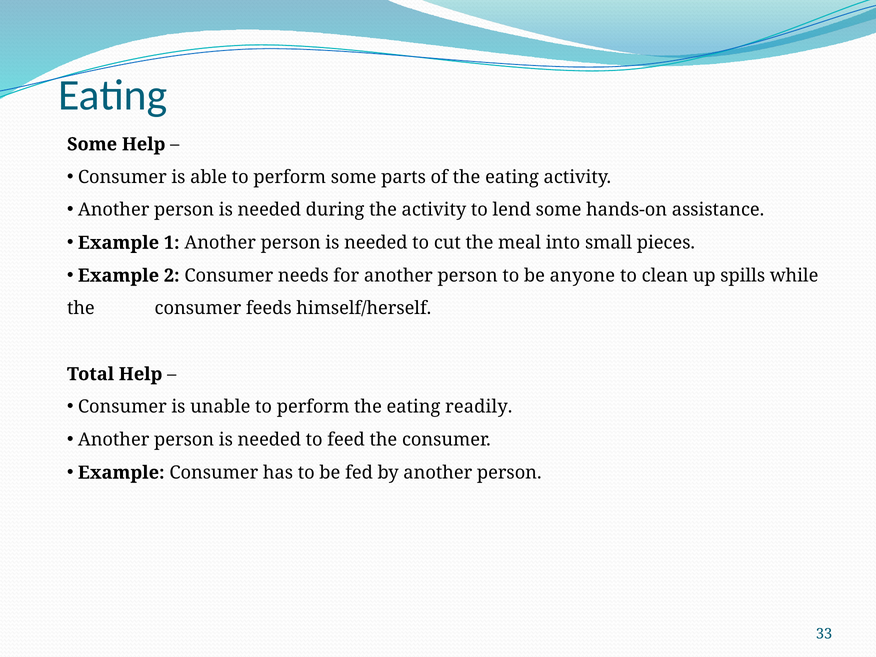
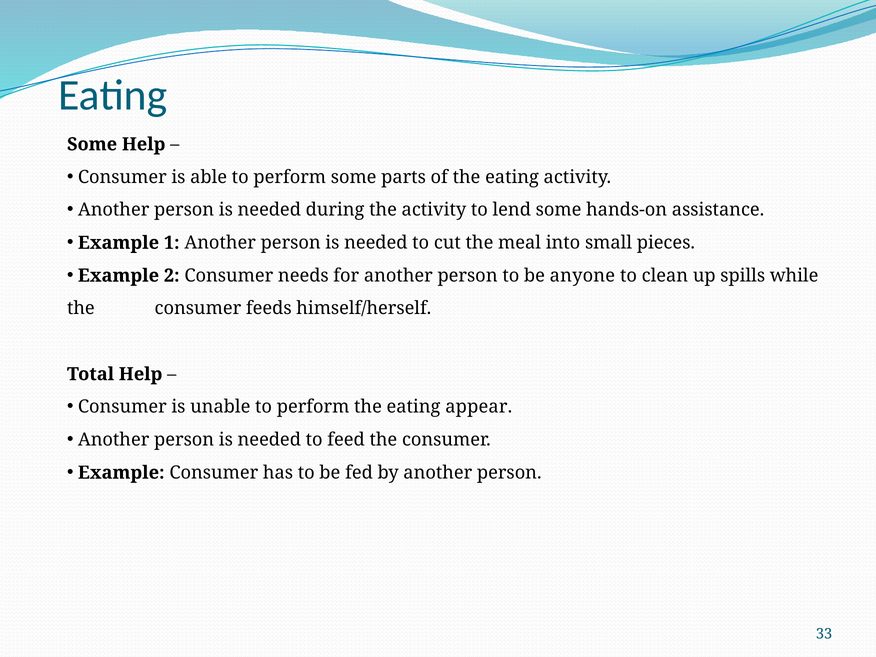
readily: readily -> appear (479, 407)
